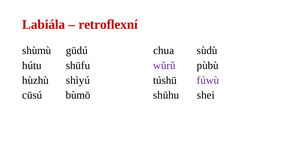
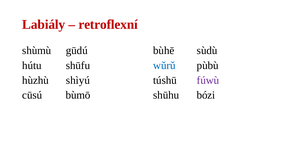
Labiála: Labiála -> Labiály (44, 24)
chua: chua -> bùhē (164, 50)
wǔrǔ colour: purple -> blue (164, 65)
shei: shei -> bózi (206, 95)
